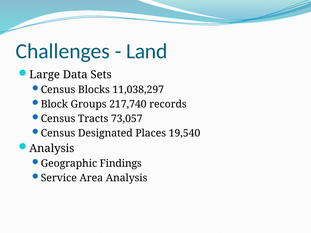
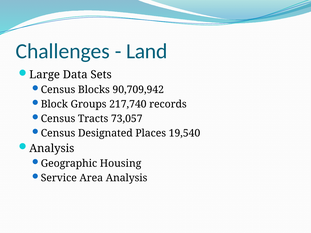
11,038,297: 11,038,297 -> 90,709,942 (138, 90)
Findings: Findings -> Housing (121, 164)
